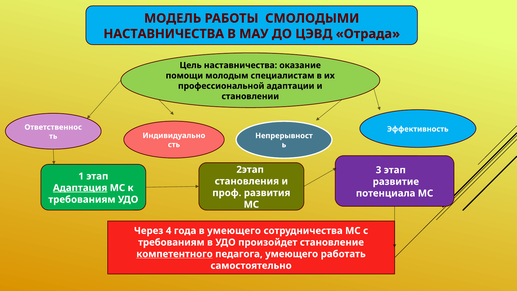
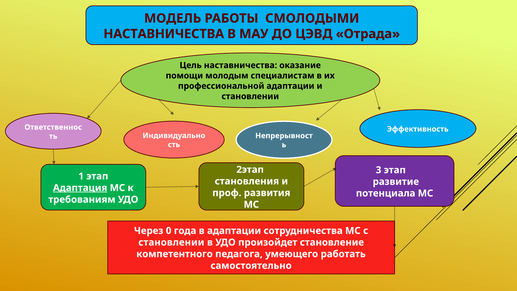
4: 4 -> 0 (169, 231)
в умеющего: умеющего -> адаптации (234, 231)
требованиям: требованиям -> становлении (171, 242)
компетентного underline: present -> none (175, 254)
